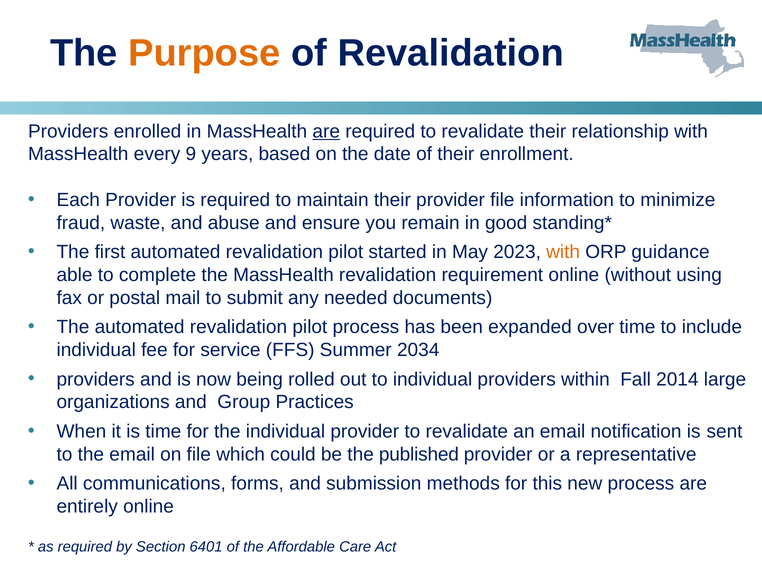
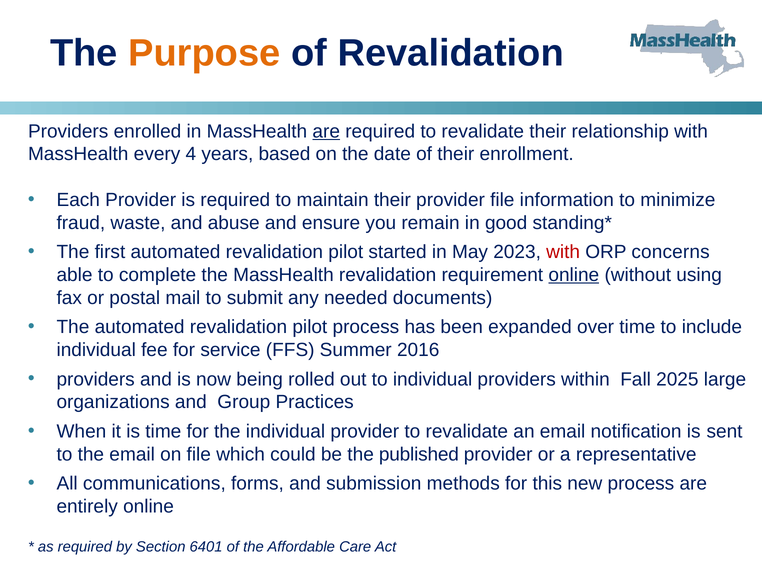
9: 9 -> 4 (191, 154)
with colour: orange -> red (563, 252)
guidance: guidance -> concerns (671, 252)
online underline: none -> present (574, 275)
2034: 2034 -> 2016 (418, 350)
2014: 2014 -> 2025 (677, 379)
